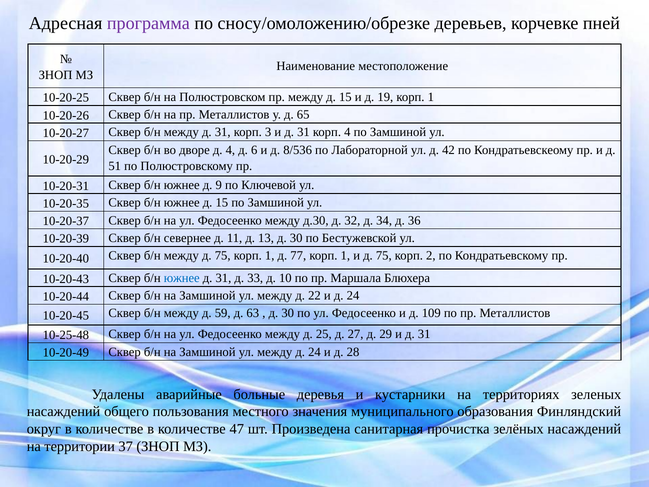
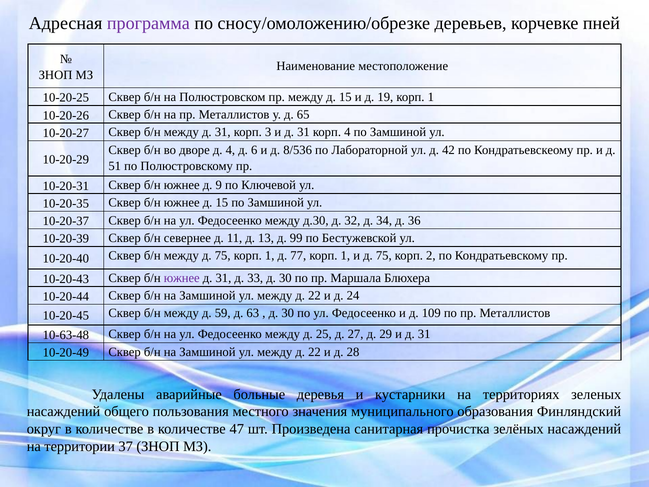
13 д 30: 30 -> 99 (296, 238)
южнее colour: blue -> purple (182, 278)
33 д 10: 10 -> 30 (285, 278)
10-25-48: 10-25-48 -> 10-63-48 (66, 335)
24: 24 -> 22 (314, 352)
